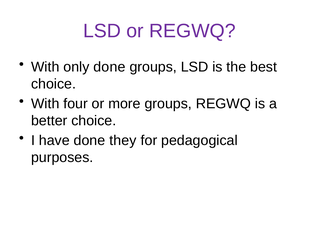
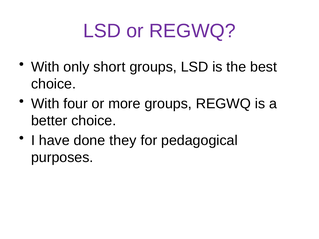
only done: done -> short (109, 67)
